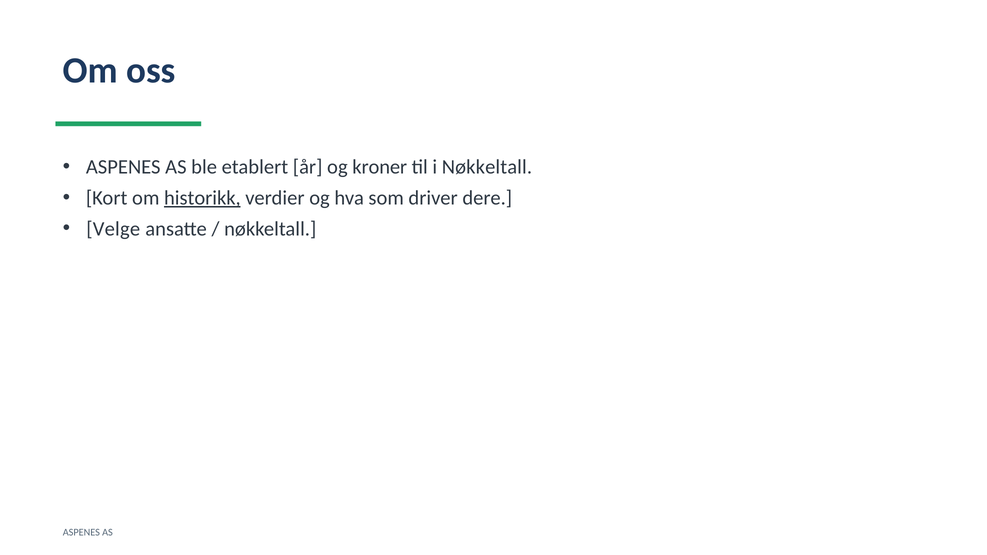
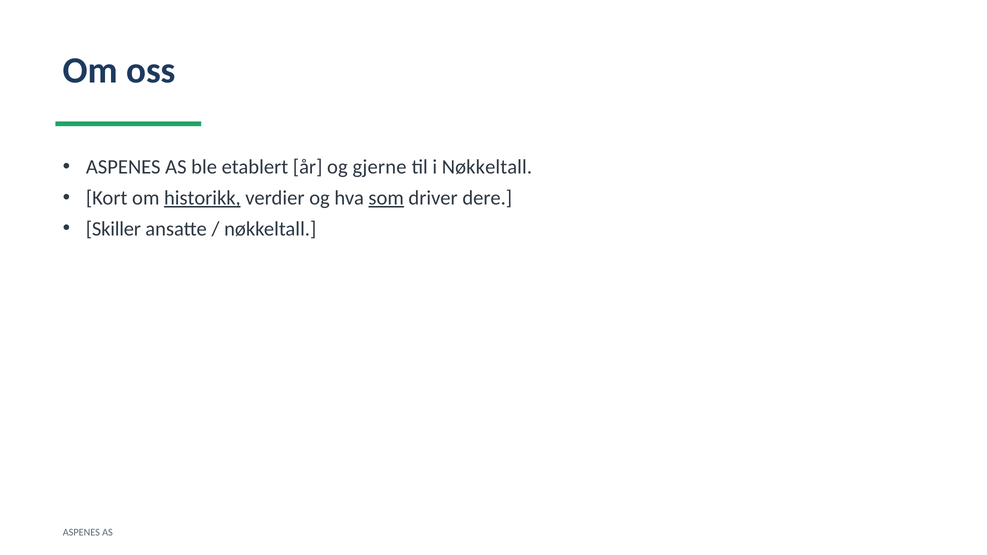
kroner: kroner -> gjerne (380, 167)
som underline: none -> present (386, 198)
Velge: Velge -> Skiller (113, 229)
